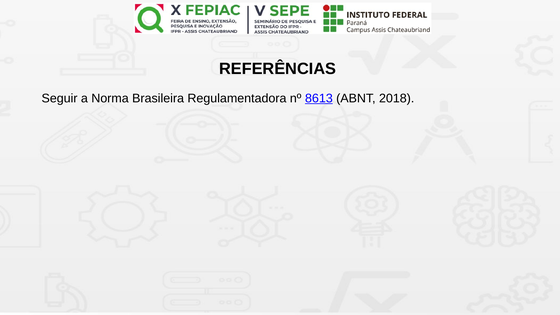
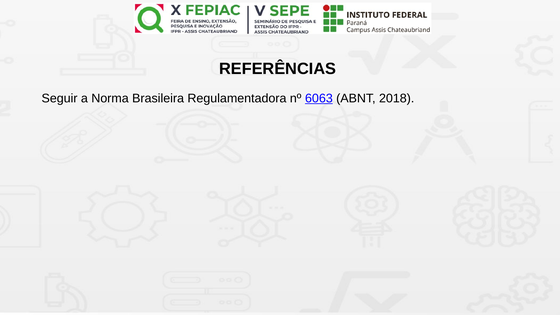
8613: 8613 -> 6063 (319, 98)
